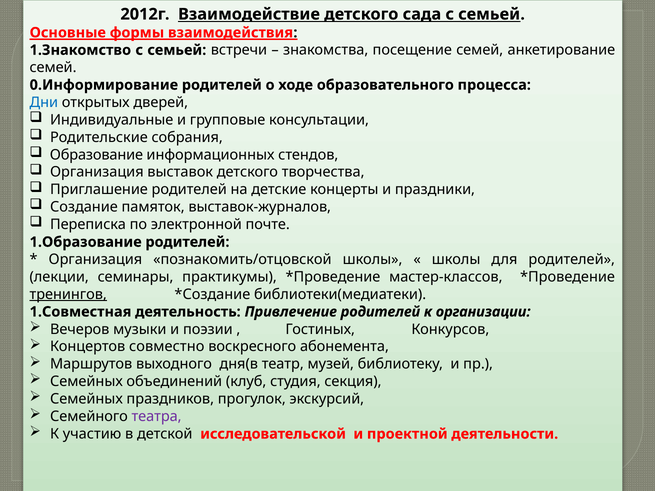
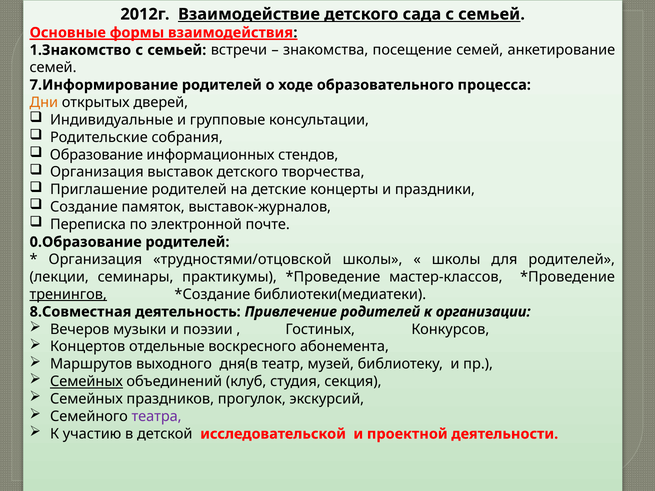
0.Информирование: 0.Информирование -> 7.Информирование (104, 85)
Дни colour: blue -> orange (44, 102)
1.Образование: 1.Образование -> 0.Образование (86, 242)
познакомить/отцовской: познакомить/отцовской -> трудностями/отцовской (242, 260)
1.Совместная: 1.Совместная -> 8.Совместная (81, 312)
совместно: совместно -> отдельные (167, 347)
Семейных underline: none -> present (86, 382)
